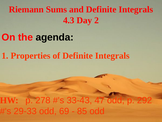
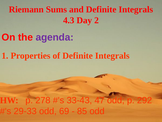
agenda colour: black -> purple (55, 37)
